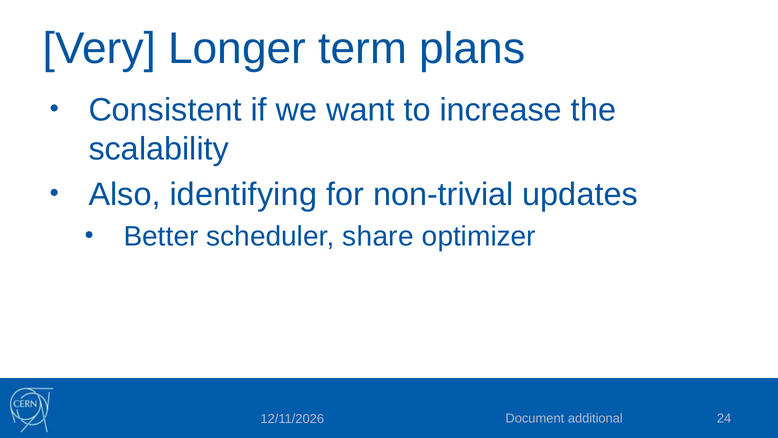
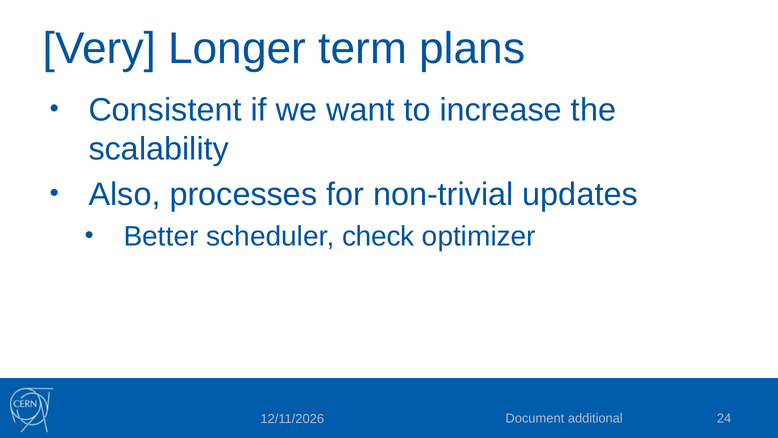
identifying: identifying -> processes (243, 194)
share: share -> check (378, 236)
